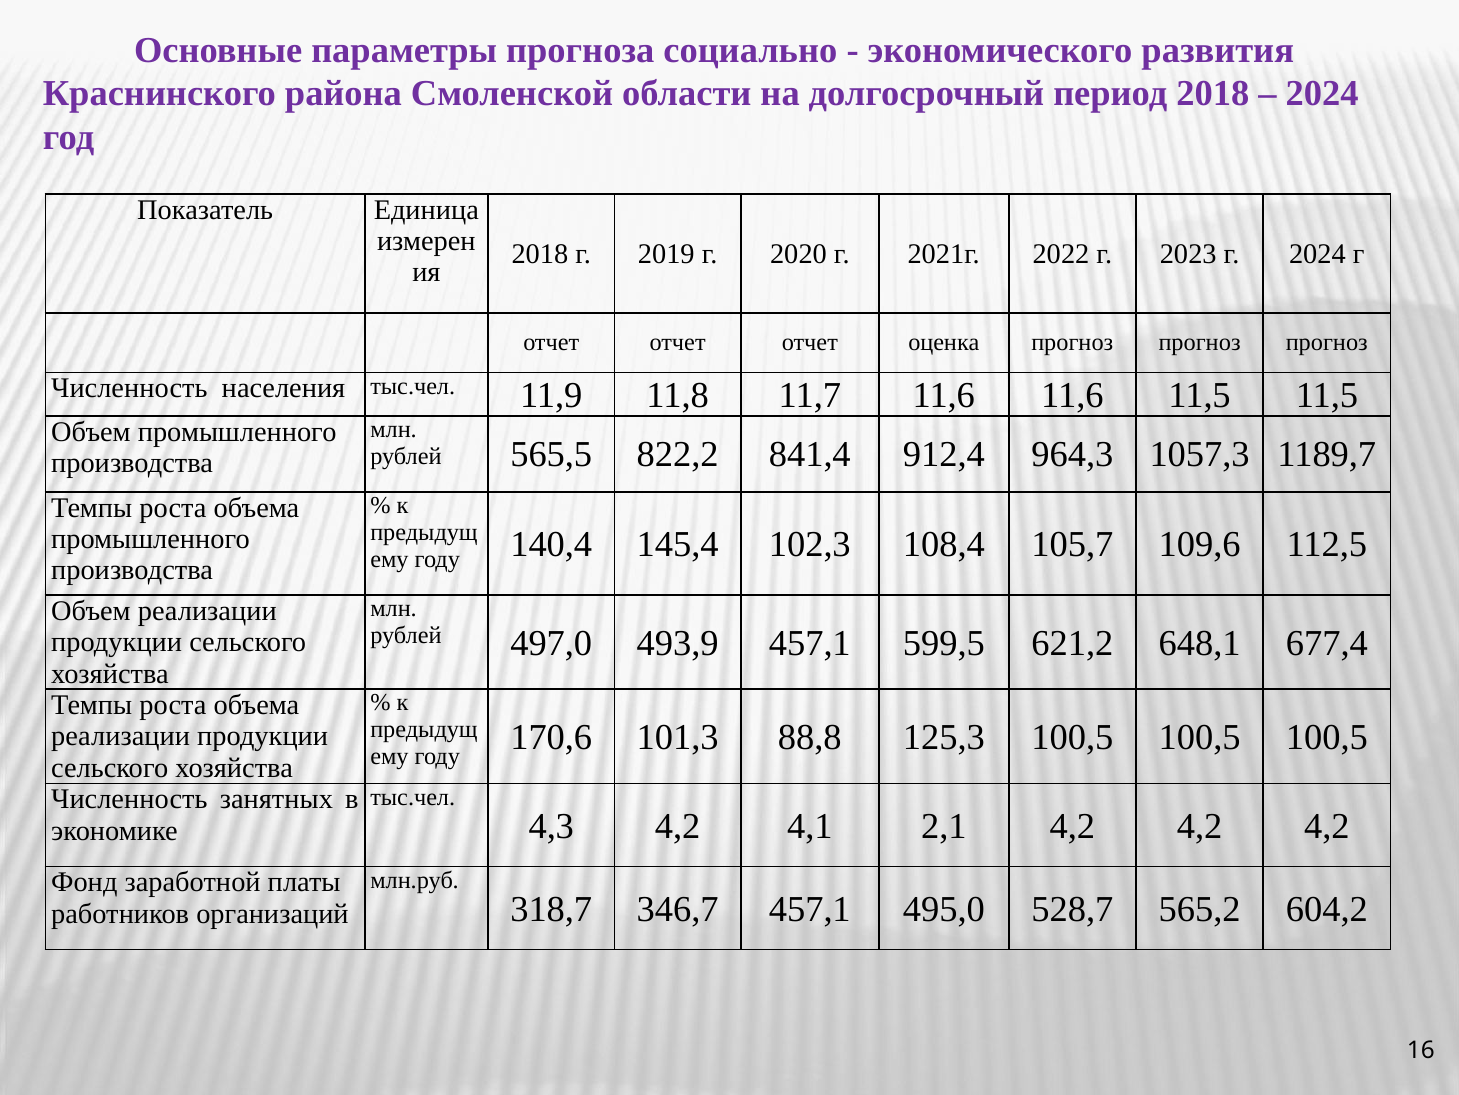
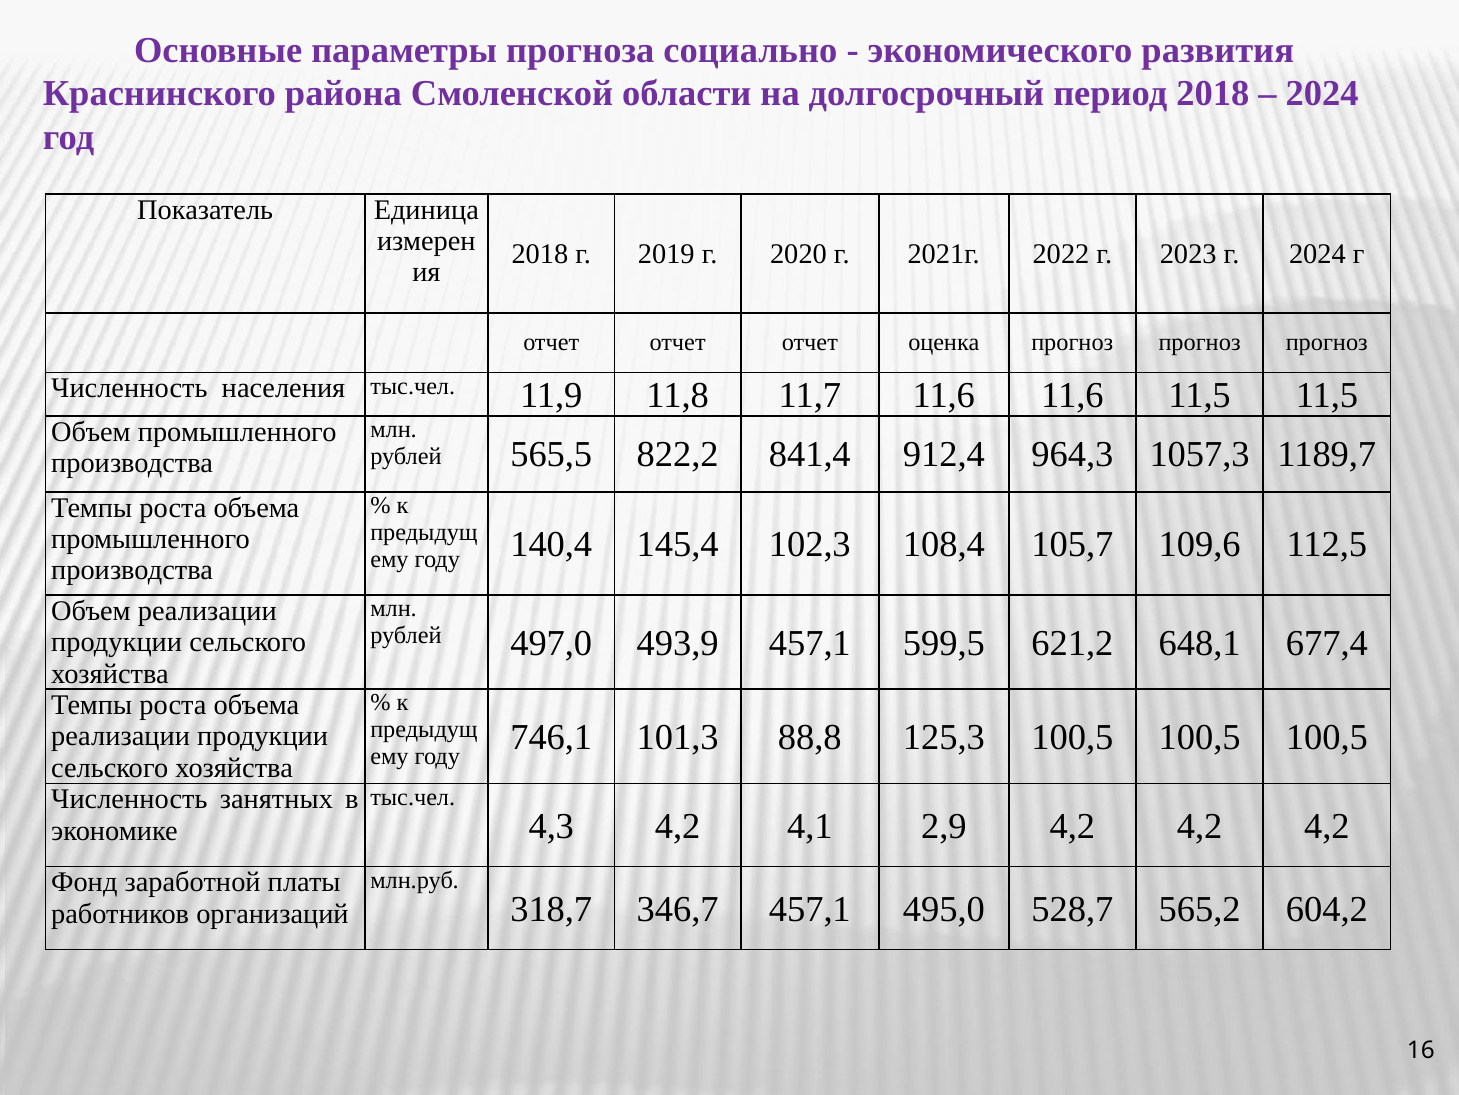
170,6: 170,6 -> 746,1 (551, 737)
2,1: 2,1 -> 2,9 (944, 825)
